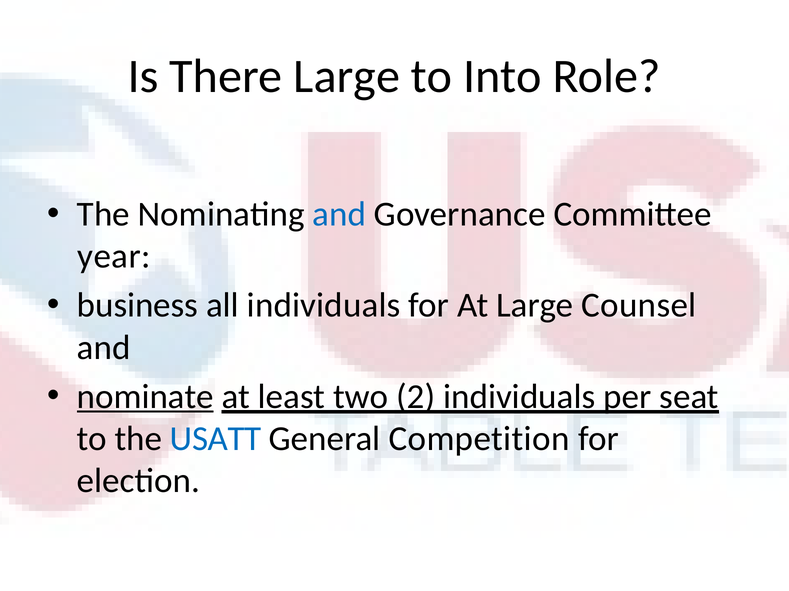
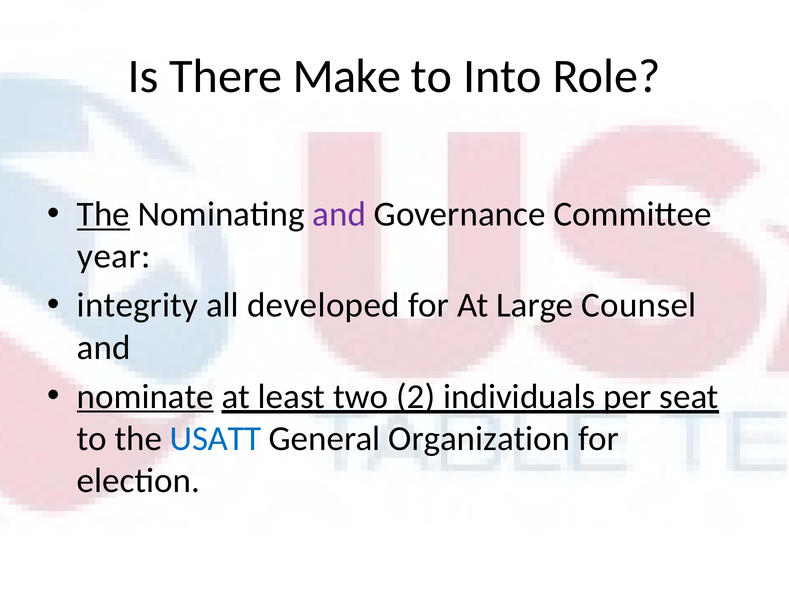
There Large: Large -> Make (347, 76)
The underline: none -> present (103, 215)
and colour: blue -> purple (339, 215)
business: business -> integrity (137, 306)
all individuals: individuals -> developed (324, 306)
Competition: Competition -> Organization (479, 439)
